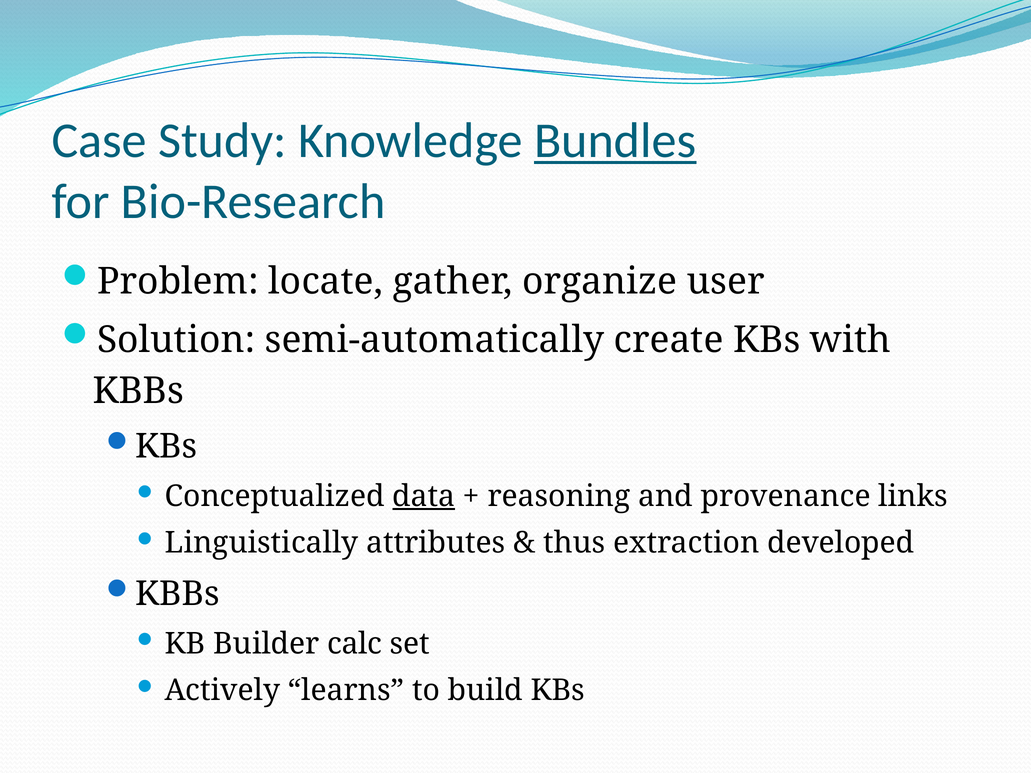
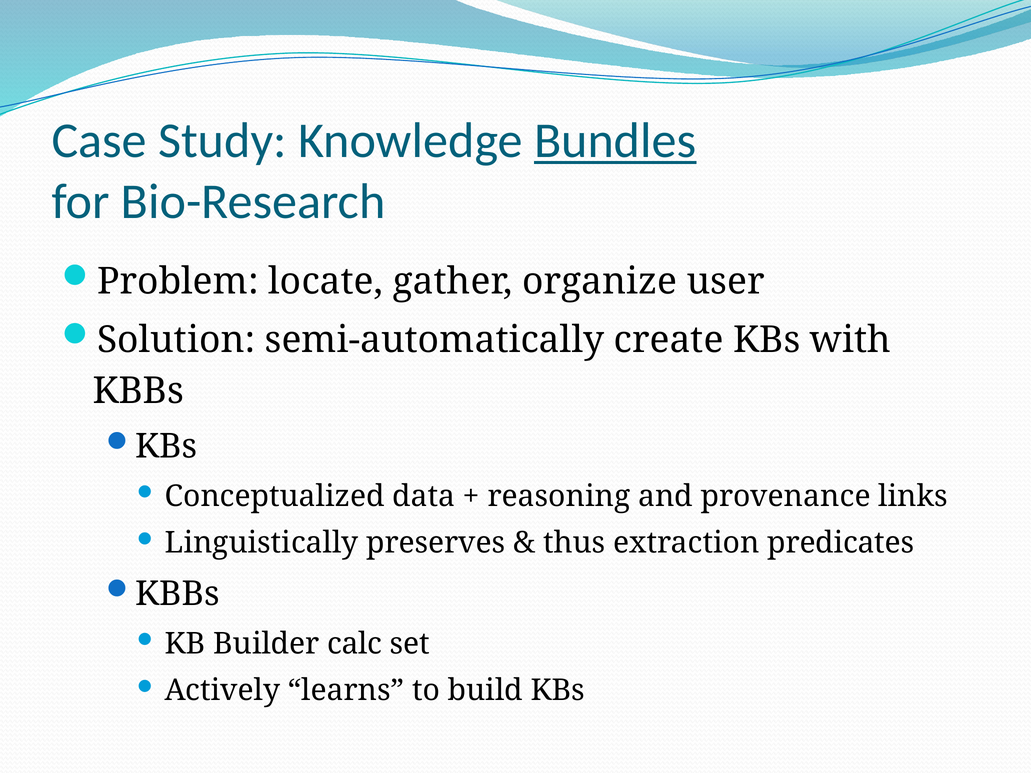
data underline: present -> none (424, 496)
attributes: attributes -> preserves (436, 543)
developed: developed -> predicates (841, 543)
